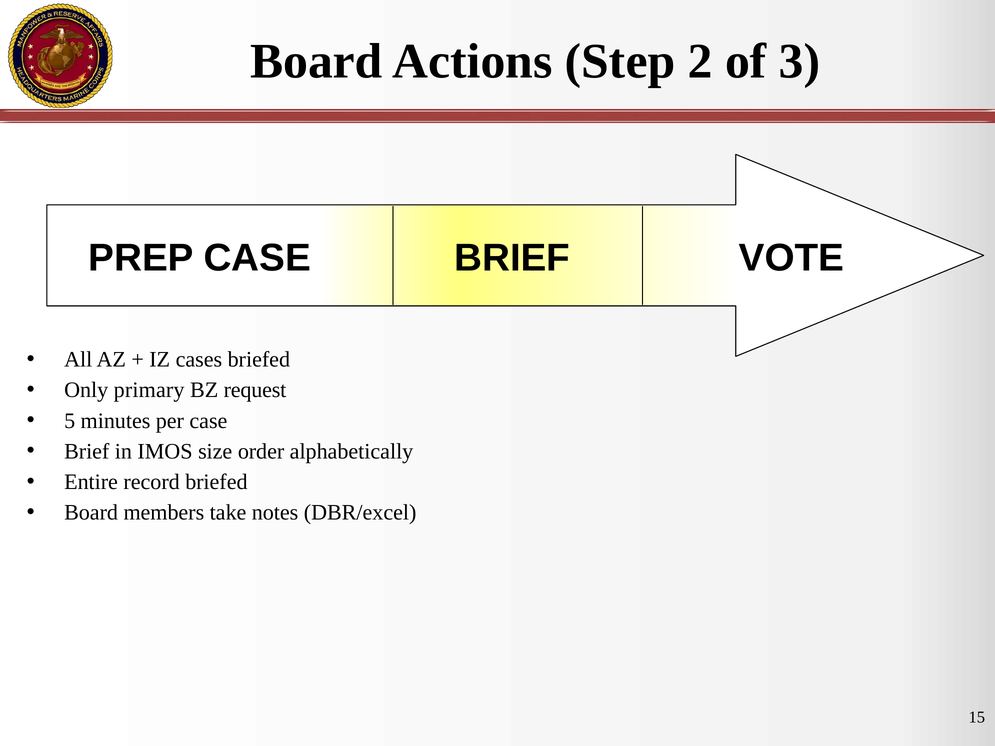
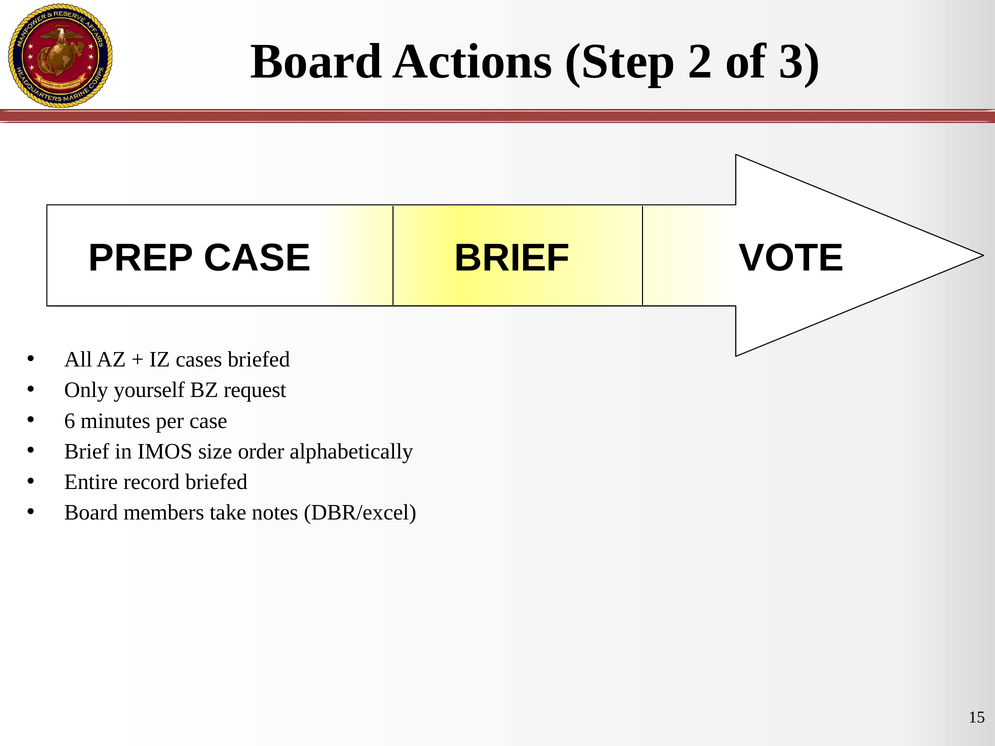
primary: primary -> yourself (149, 390)
5: 5 -> 6 (70, 421)
